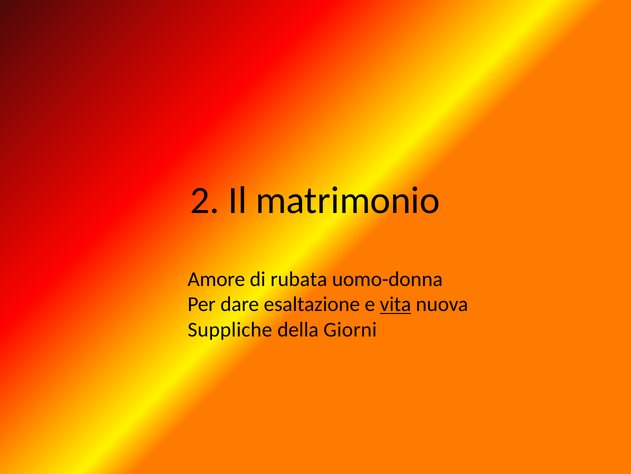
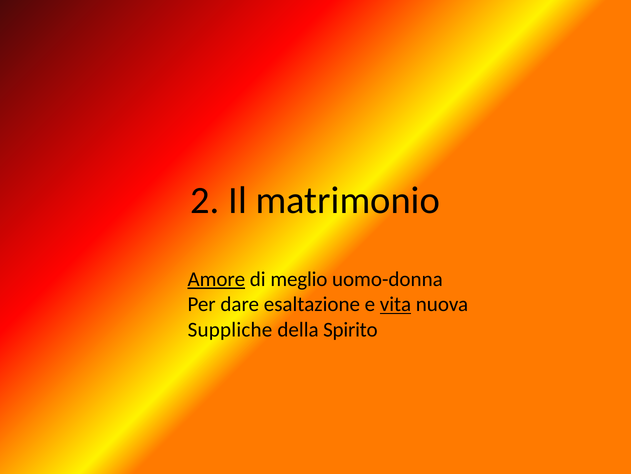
Amore underline: none -> present (216, 279)
rubata: rubata -> meglio (299, 279)
Giorni: Giorni -> Spirito (350, 329)
